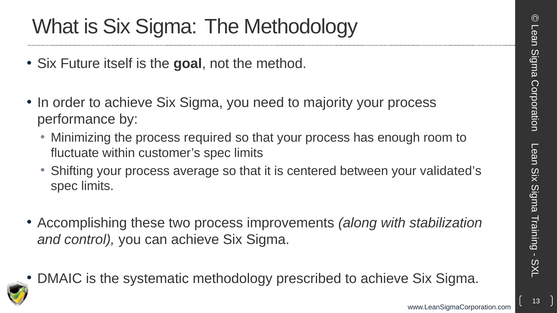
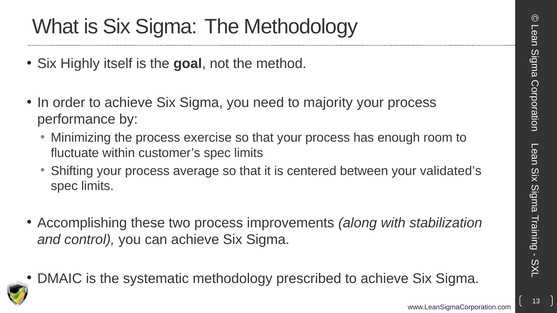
Future: Future -> Highly (80, 64)
required: required -> exercise (208, 138)
